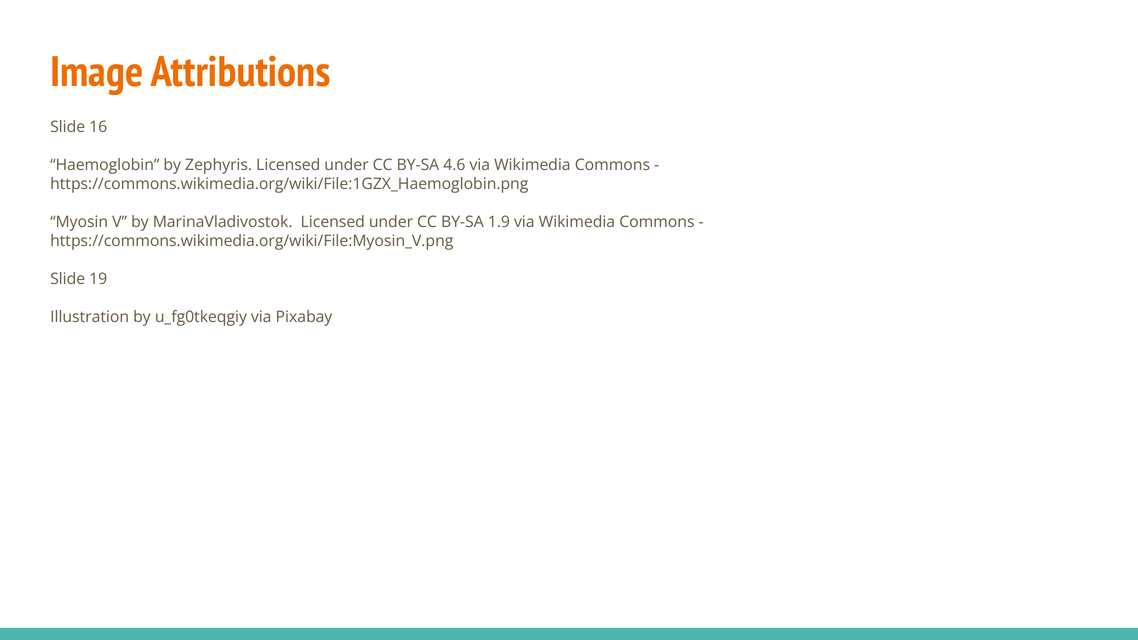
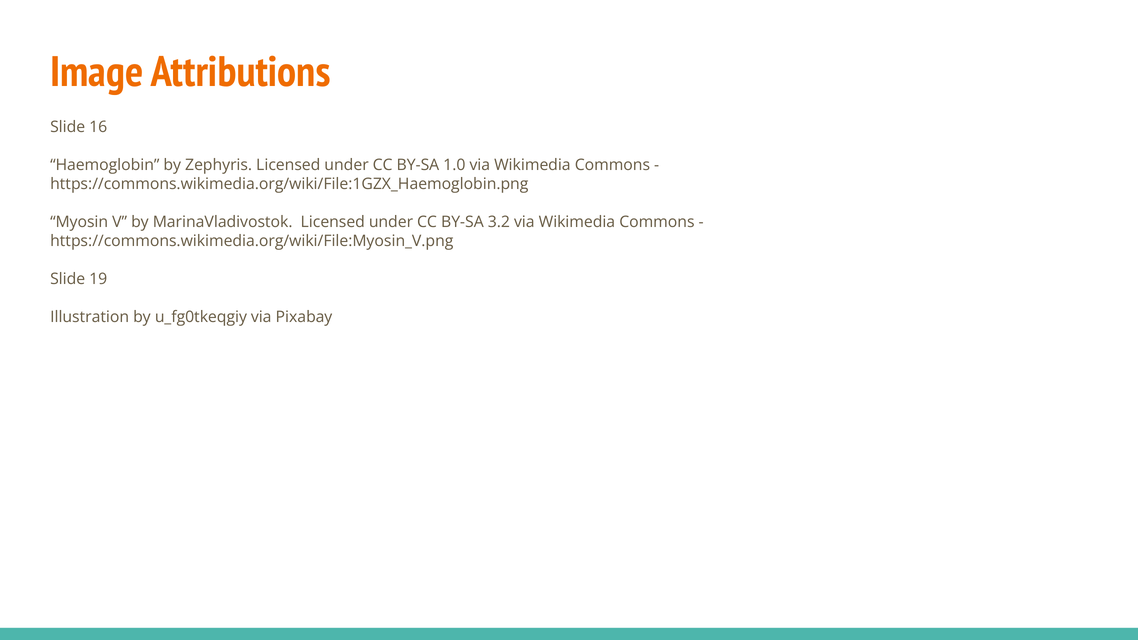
4.6: 4.6 -> 1.0 (454, 165)
1.9: 1.9 -> 3.2 (499, 222)
